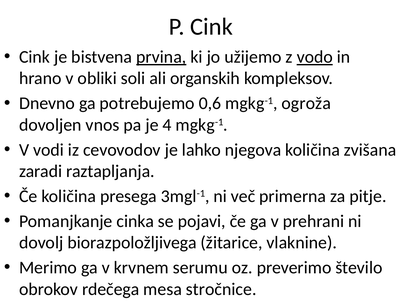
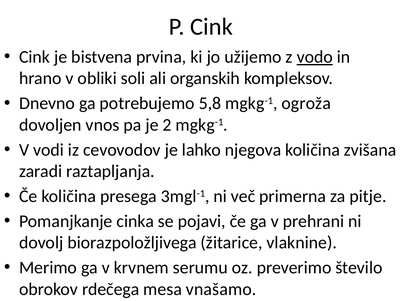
prvina underline: present -> none (161, 57)
0,6: 0,6 -> 5,8 (210, 103)
4: 4 -> 2 (167, 125)
stročnice: stročnice -> vnašamo (221, 289)
